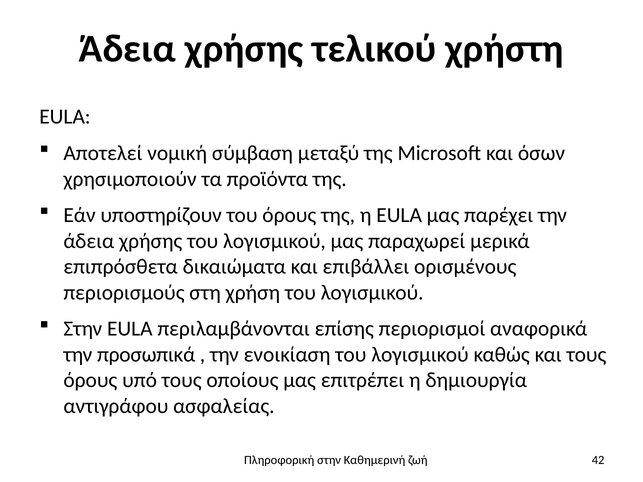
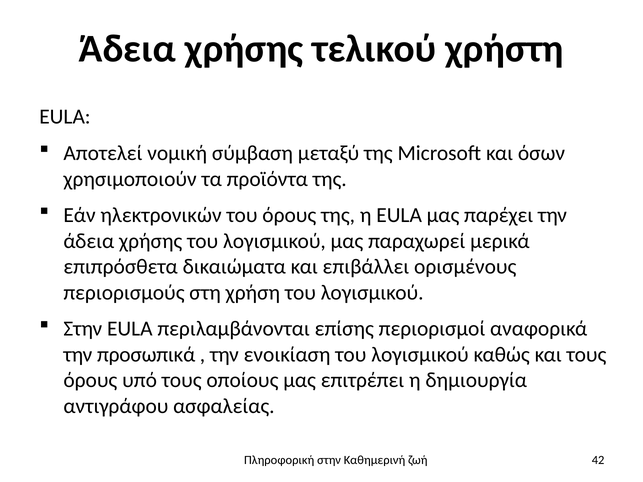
υποστηρίζουν: υποστηρίζουν -> ηλεκτρονικών (161, 215)
